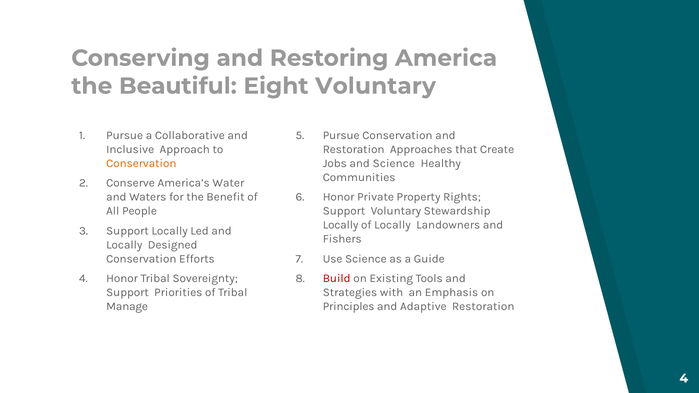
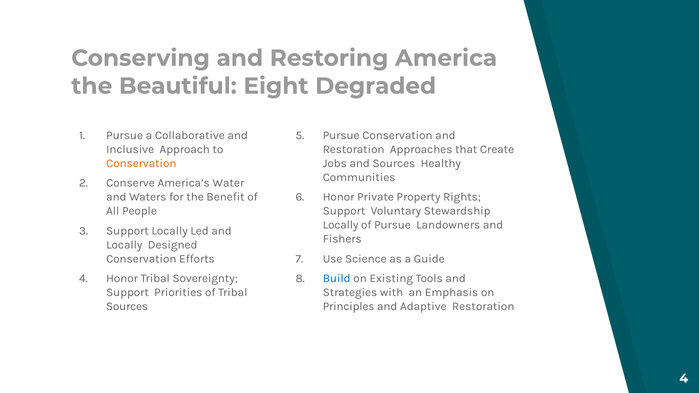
Eight Voluntary: Voluntary -> Degraded (376, 86)
and Science: Science -> Sources (394, 163)
of Locally: Locally -> Pursue (393, 225)
Build colour: red -> blue (337, 279)
Manage: Manage -> Sources (127, 307)
